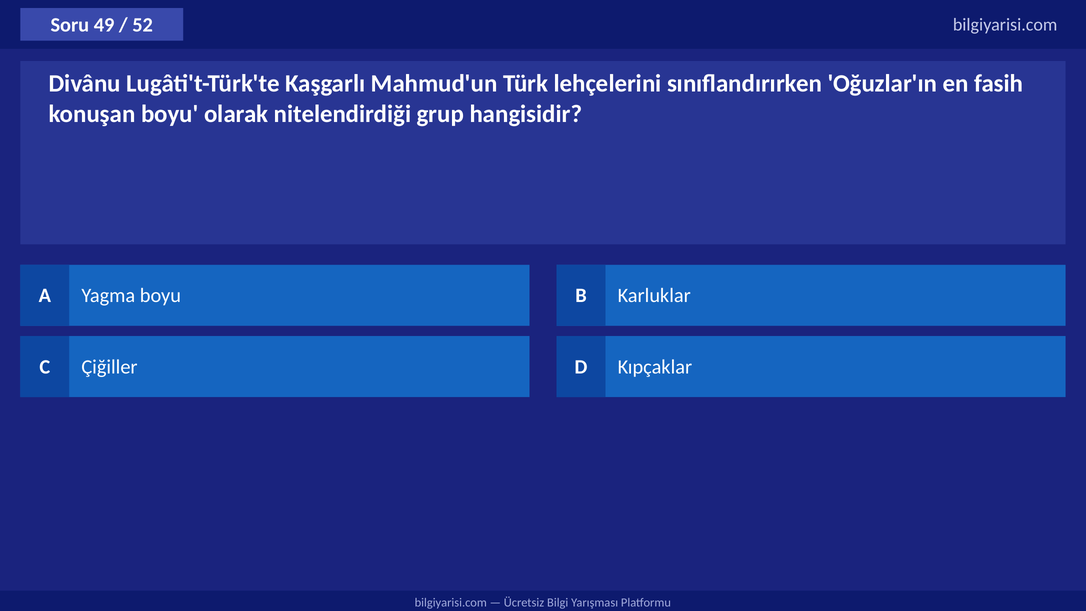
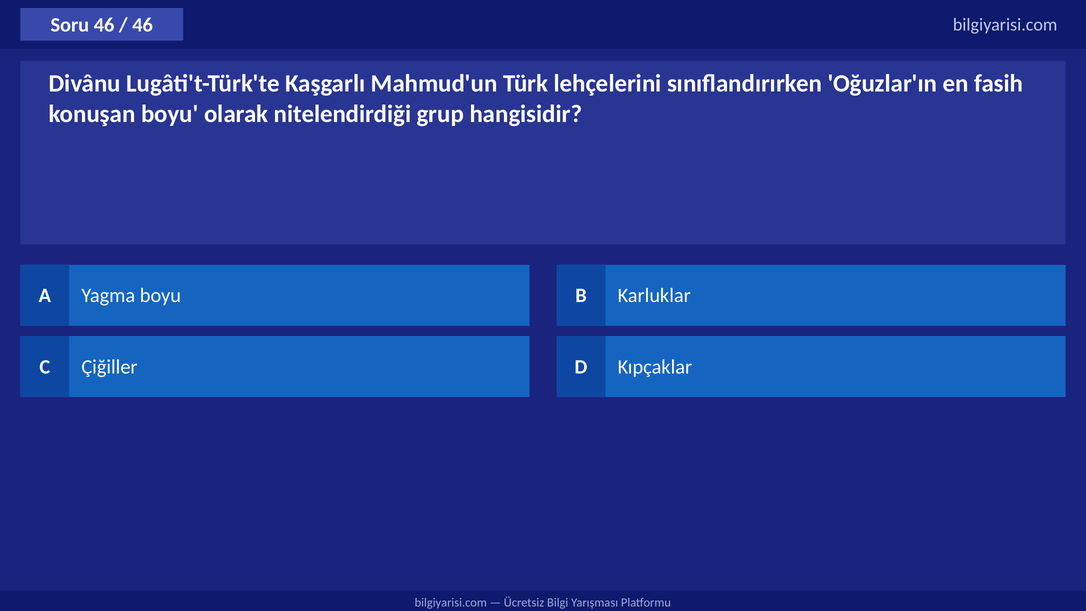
Soru 49: 49 -> 46 (104, 25)
52: 52 -> 46 (143, 25)
